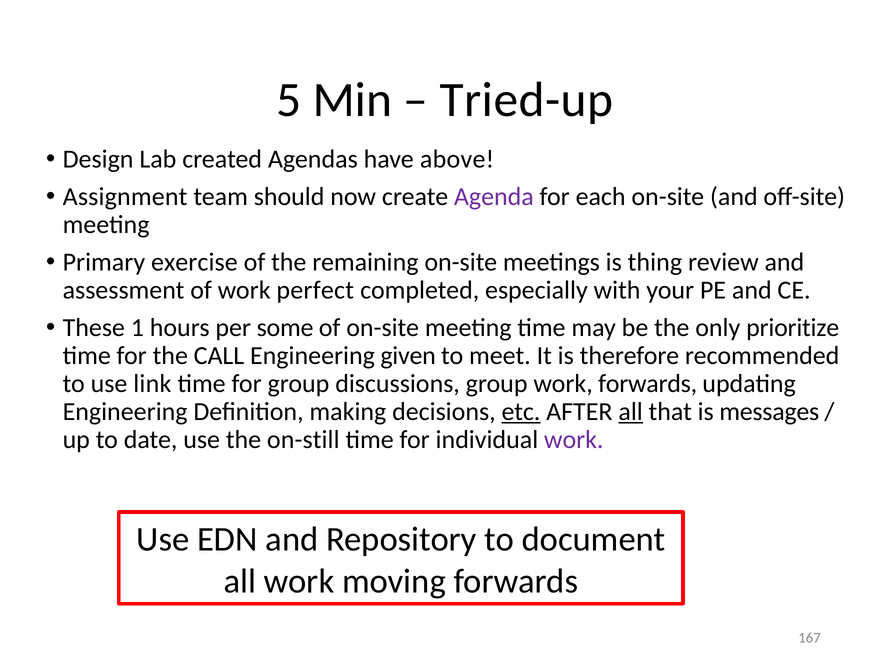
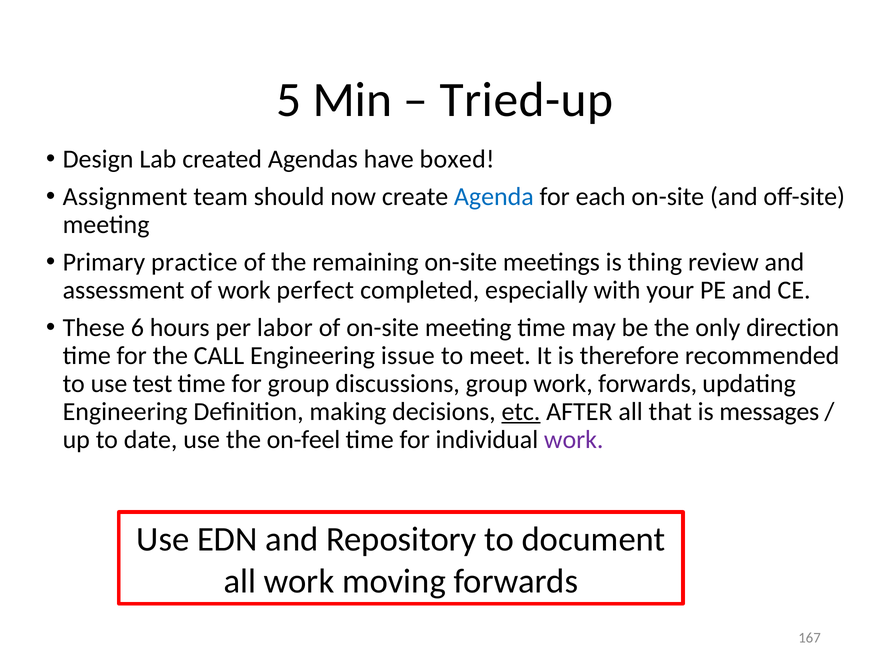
above: above -> boxed (457, 159)
Agenda colour: purple -> blue (494, 197)
exercise: exercise -> practice (194, 262)
1: 1 -> 6 (137, 328)
some: some -> labor (285, 328)
prioritize: prioritize -> direction (793, 328)
given: given -> issue (408, 356)
link: link -> test (153, 384)
all underline: present -> none (631, 412)
on-still: on-still -> on-feel (303, 440)
